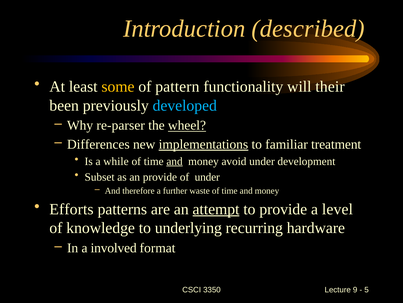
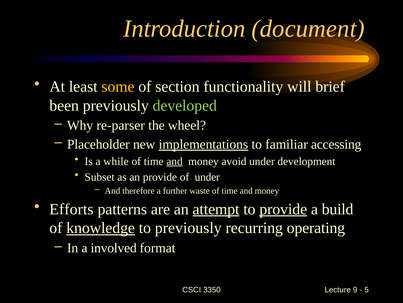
described: described -> document (308, 29)
pattern: pattern -> section (177, 86)
their: their -> brief (330, 86)
developed colour: light blue -> light green (185, 105)
wheel underline: present -> none (187, 125)
Differences: Differences -> Placeholder (98, 144)
treatment: treatment -> accessing (336, 144)
provide underline: none -> present (283, 209)
level: level -> build (338, 209)
knowledge underline: none -> present (101, 228)
to underlying: underlying -> previously (188, 228)
hardware: hardware -> operating (316, 228)
